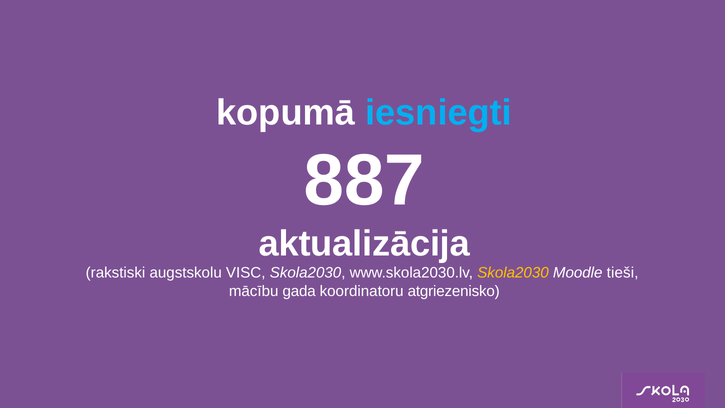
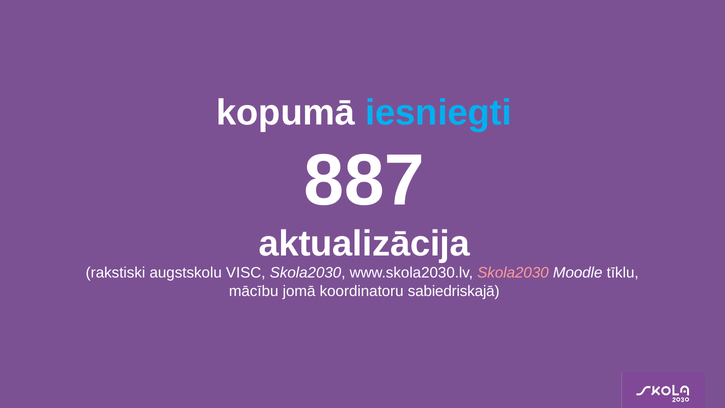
Skola2030 colour: yellow -> pink (513, 273)
tieši: tieši -> tīklu (623, 273)
gada: gada -> jomā (299, 291)
atgriezenisko: atgriezenisko -> sabiedriskajā (454, 291)
